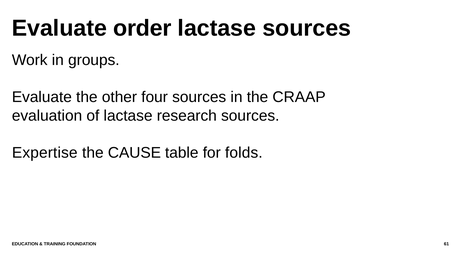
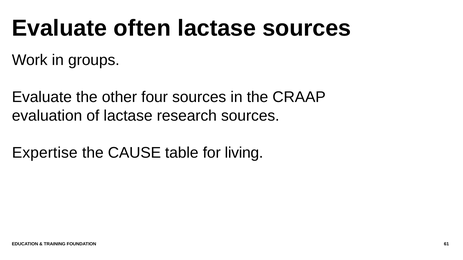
order: order -> often (142, 28)
folds: folds -> living (244, 153)
